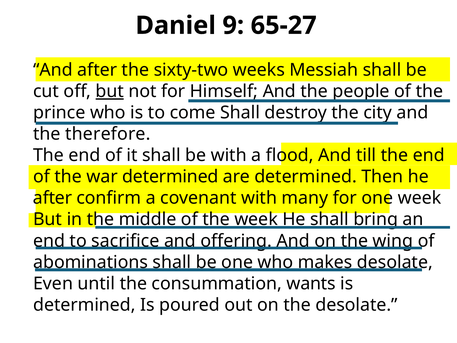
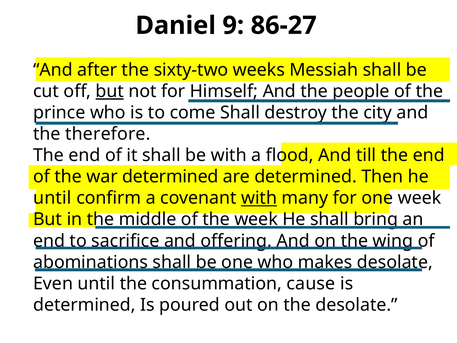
65-27: 65-27 -> 86-27 (284, 25)
after: after -> until (52, 198)
with underline: none -> present (259, 198)
wants: wants -> cause (311, 283)
